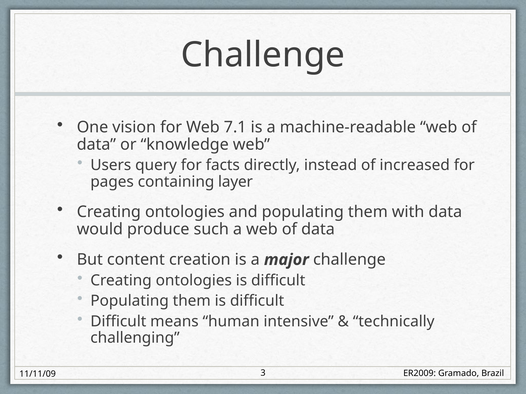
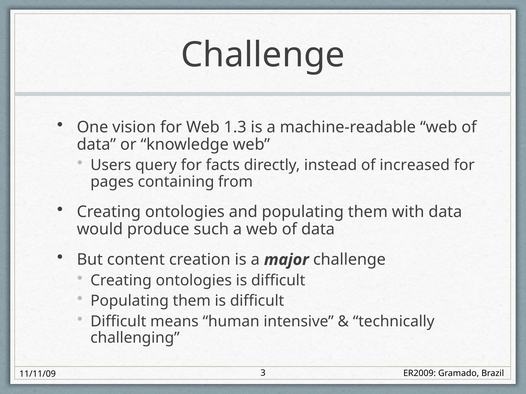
7.1: 7.1 -> 1.3 (235, 127)
layer: layer -> from (235, 182)
